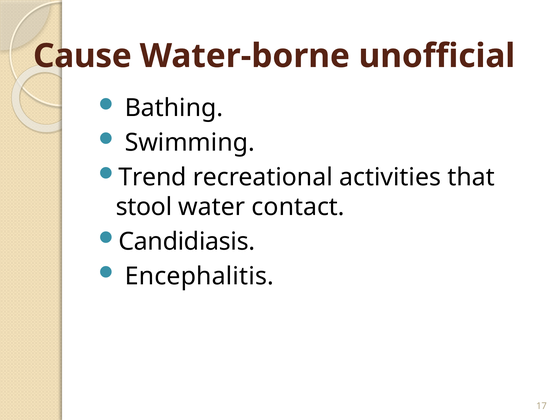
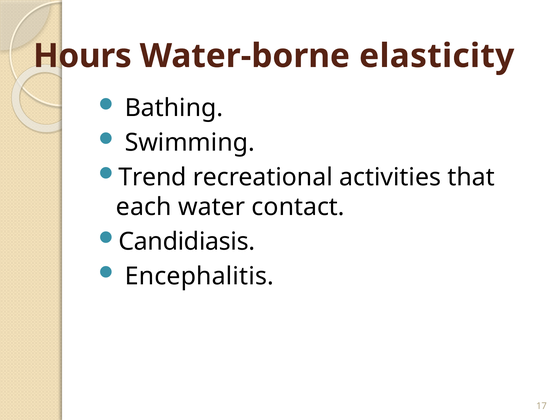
Cause: Cause -> Hours (82, 56)
unofficial: unofficial -> elasticity (437, 56)
stool: stool -> each (144, 207)
